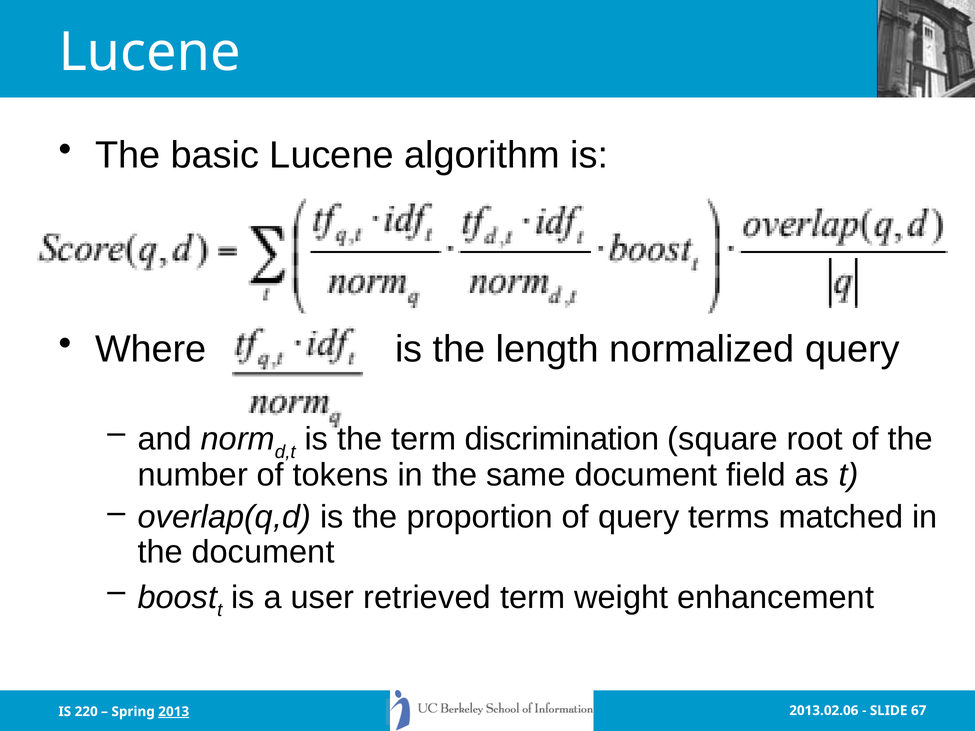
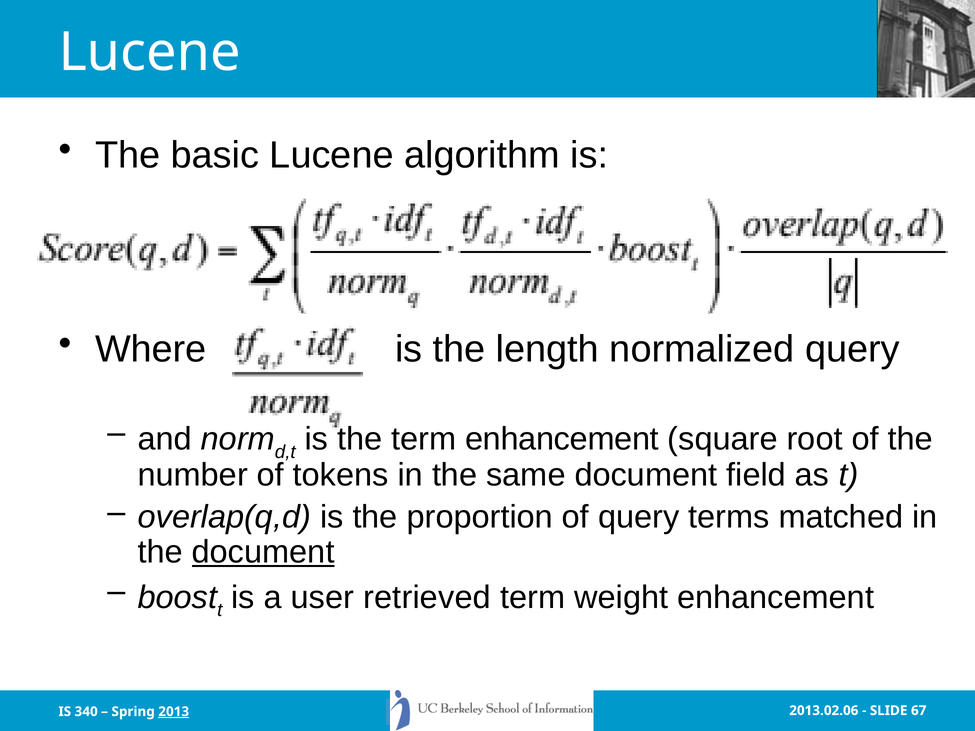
term discrimination: discrimination -> enhancement (562, 439)
document underline: none -> present (263, 552)
220: 220 -> 340 (86, 712)
